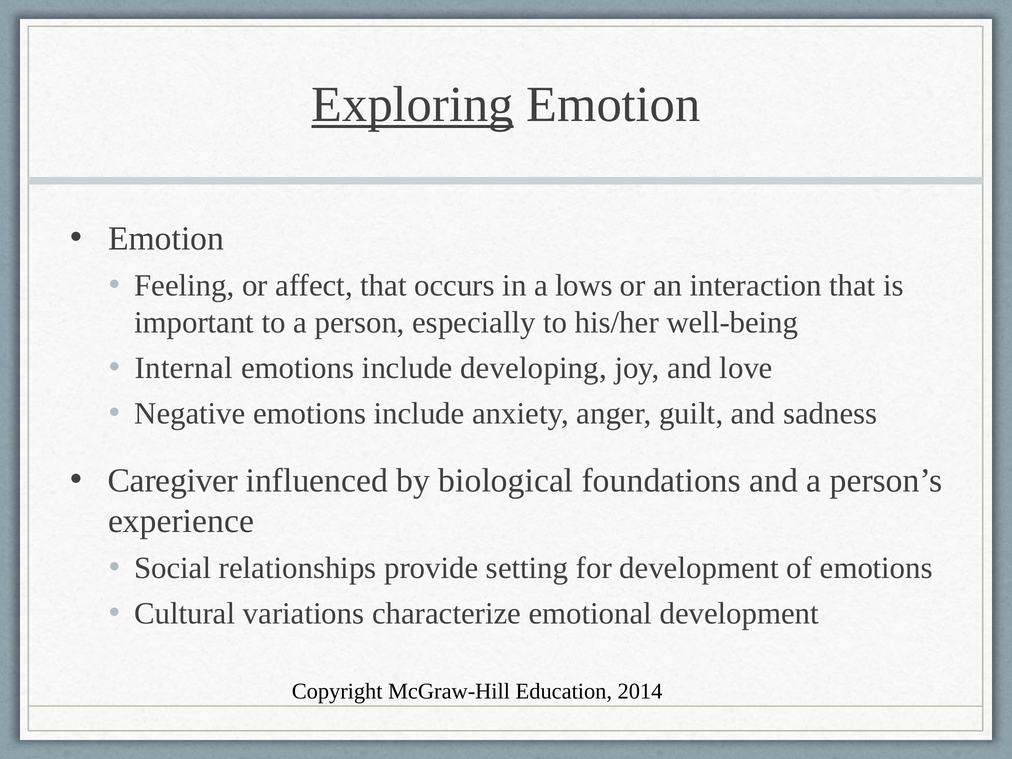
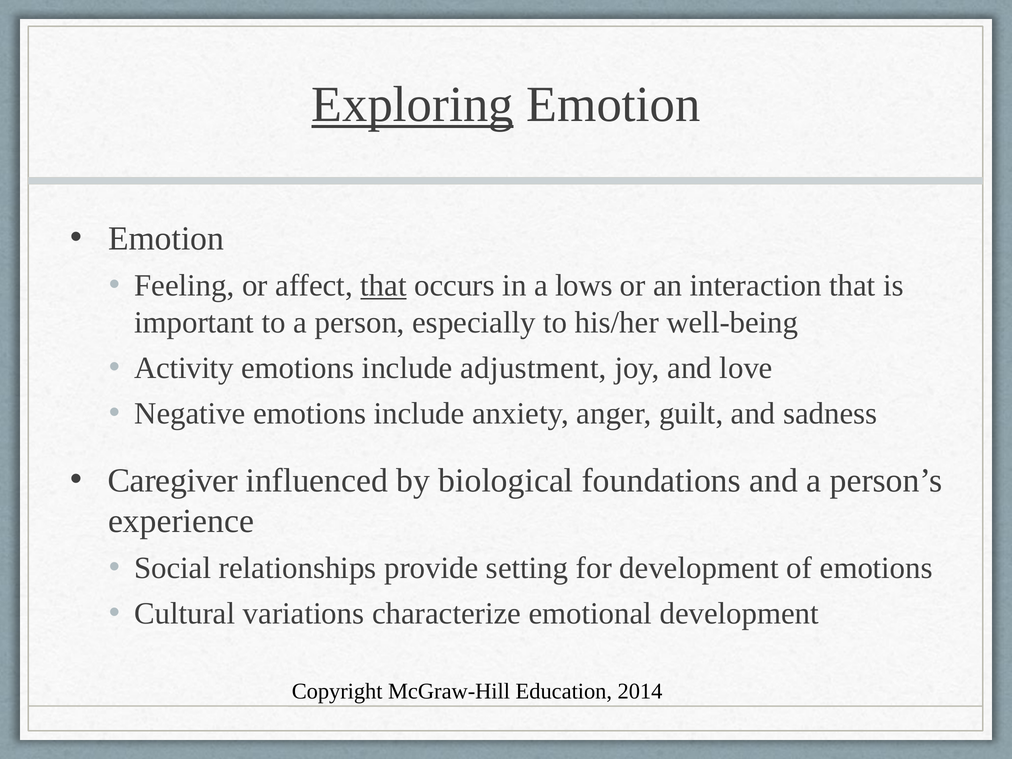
that underline: none -> present (384, 286)
Internal: Internal -> Activity (184, 368)
developing: developing -> adjustment (534, 368)
